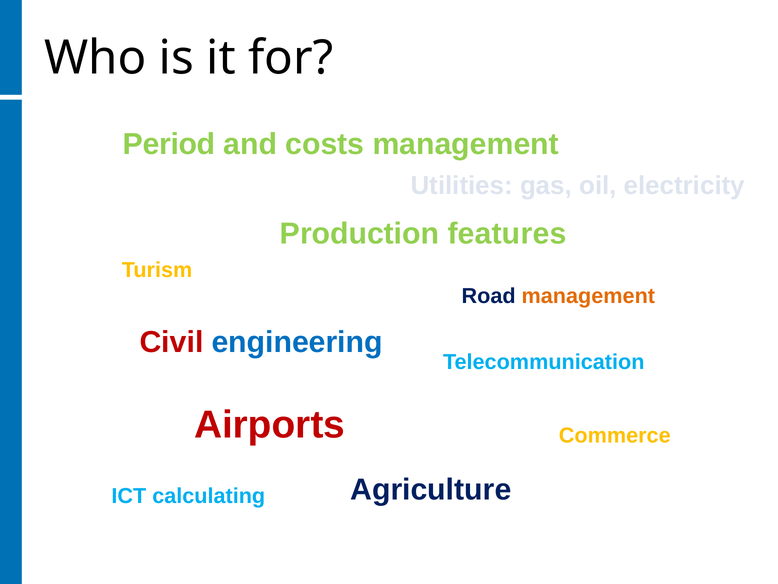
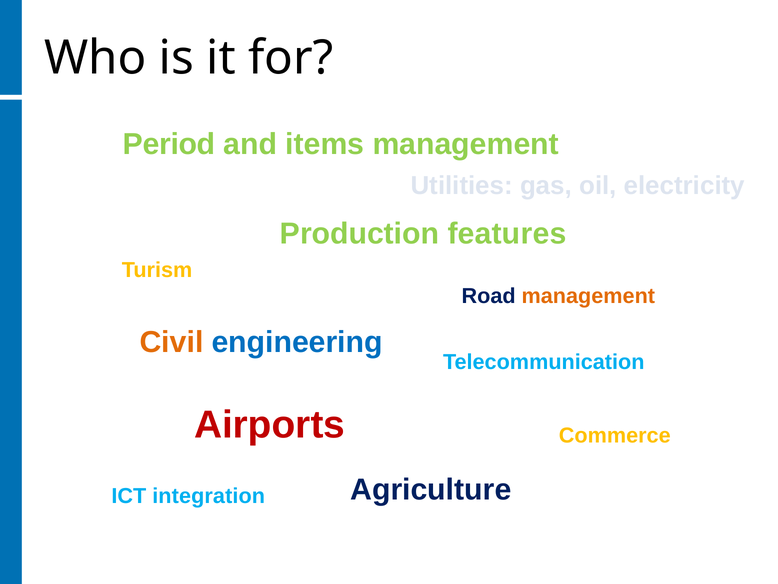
costs: costs -> items (325, 144)
Civil colour: red -> orange (172, 342)
calculating: calculating -> integration (209, 496)
